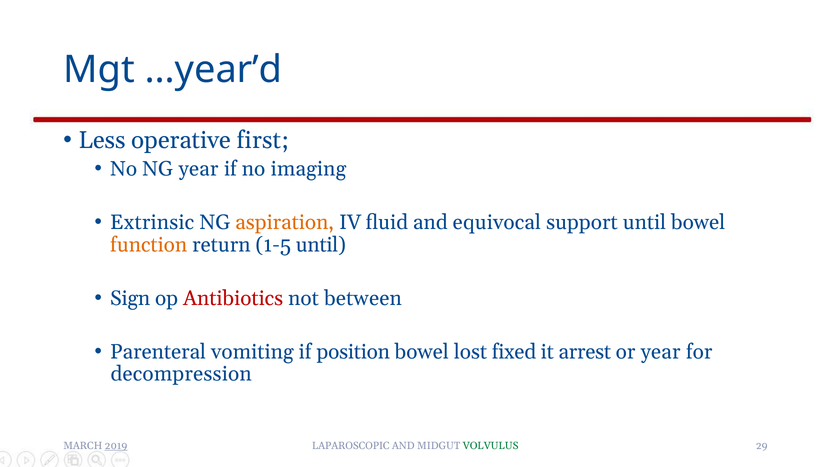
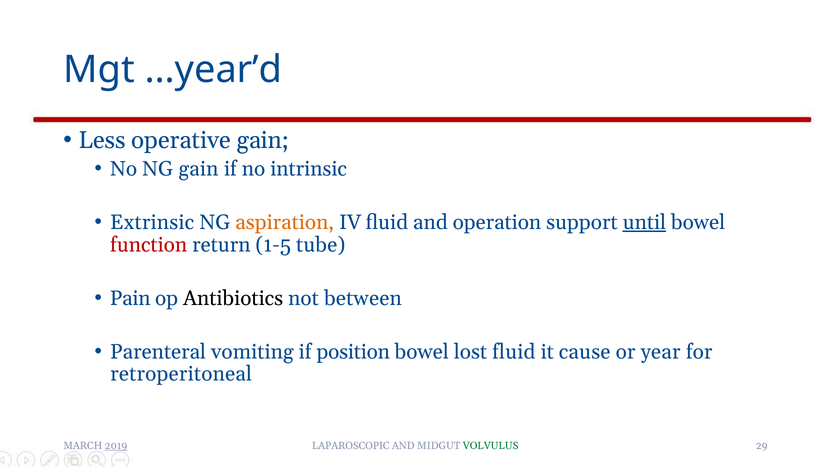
operative first: first -> gain (263, 140)
NG year: year -> gain (198, 169)
imaging: imaging -> intrinsic (309, 169)
equivocal: equivocal -> operation (497, 223)
until underline: none -> present (644, 223)
function colour: orange -> red (149, 245)
1-5 until: until -> tube (321, 245)
Sign: Sign -> Pain (130, 299)
Antibiotics colour: red -> black (233, 299)
lost fixed: fixed -> fluid (514, 352)
arrest: arrest -> cause (585, 352)
decompression: decompression -> retroperitoneal (181, 374)
